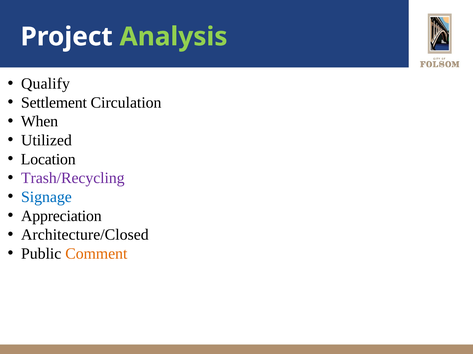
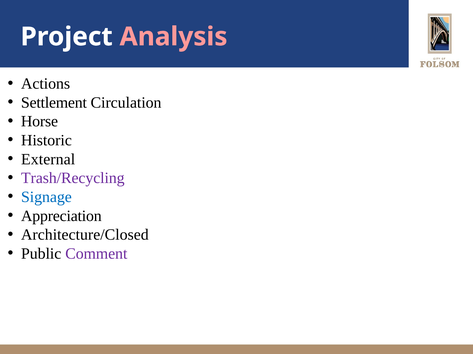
Analysis colour: light green -> pink (174, 37)
Qualify: Qualify -> Actions (46, 84)
When: When -> Horse (39, 122)
Utilized: Utilized -> Historic (46, 141)
Location: Location -> External (48, 160)
Comment colour: orange -> purple (96, 254)
